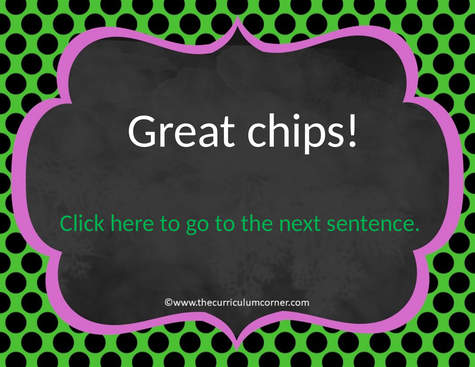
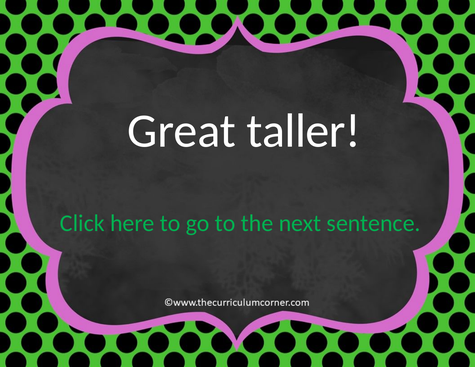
chips: chips -> taller (304, 131)
